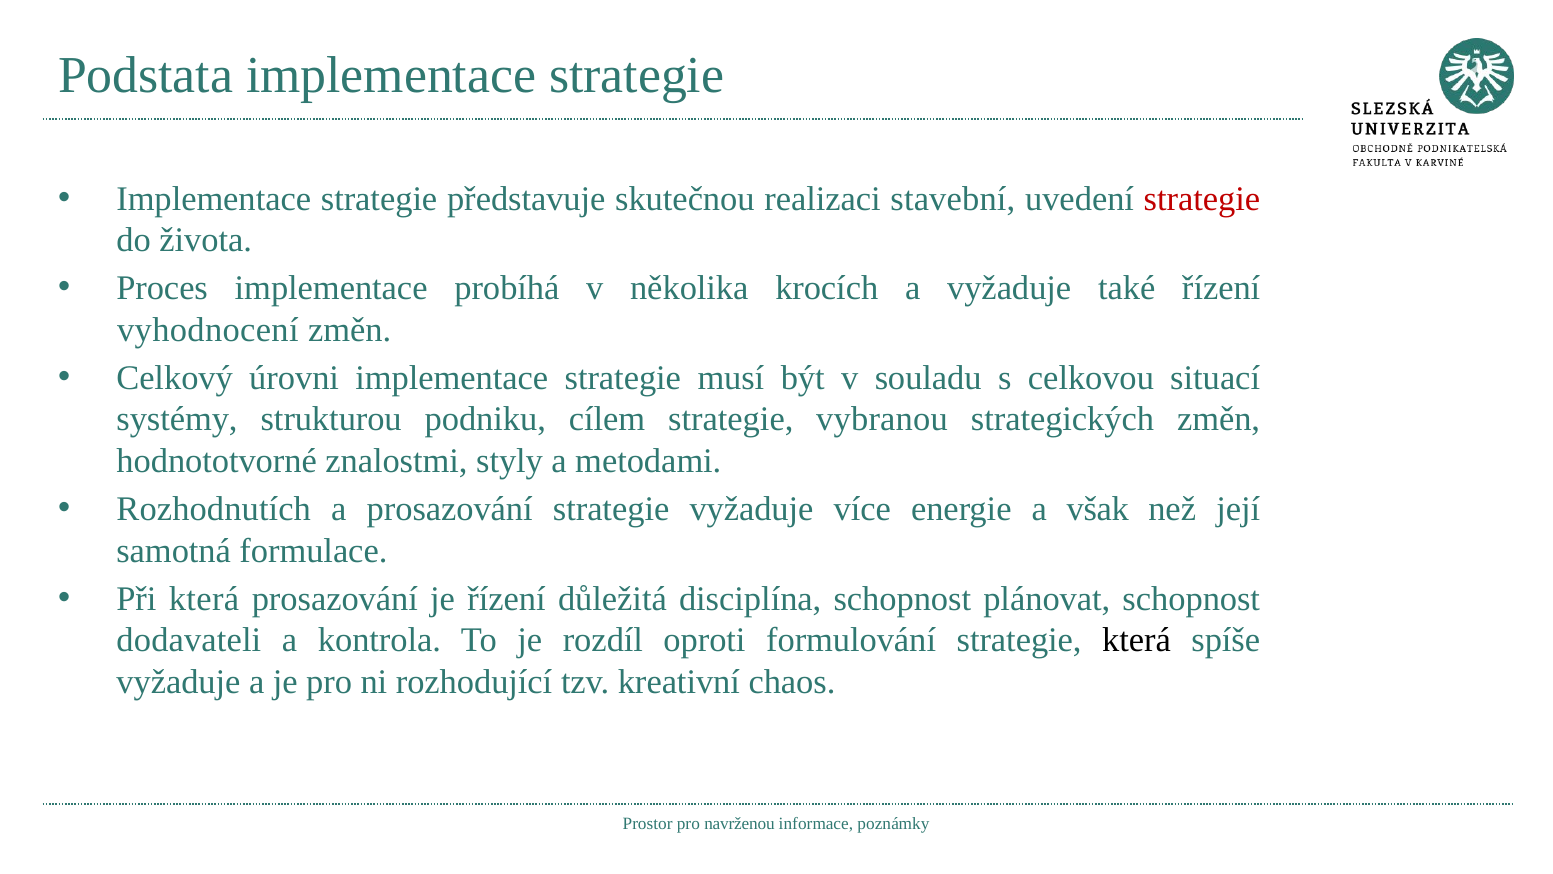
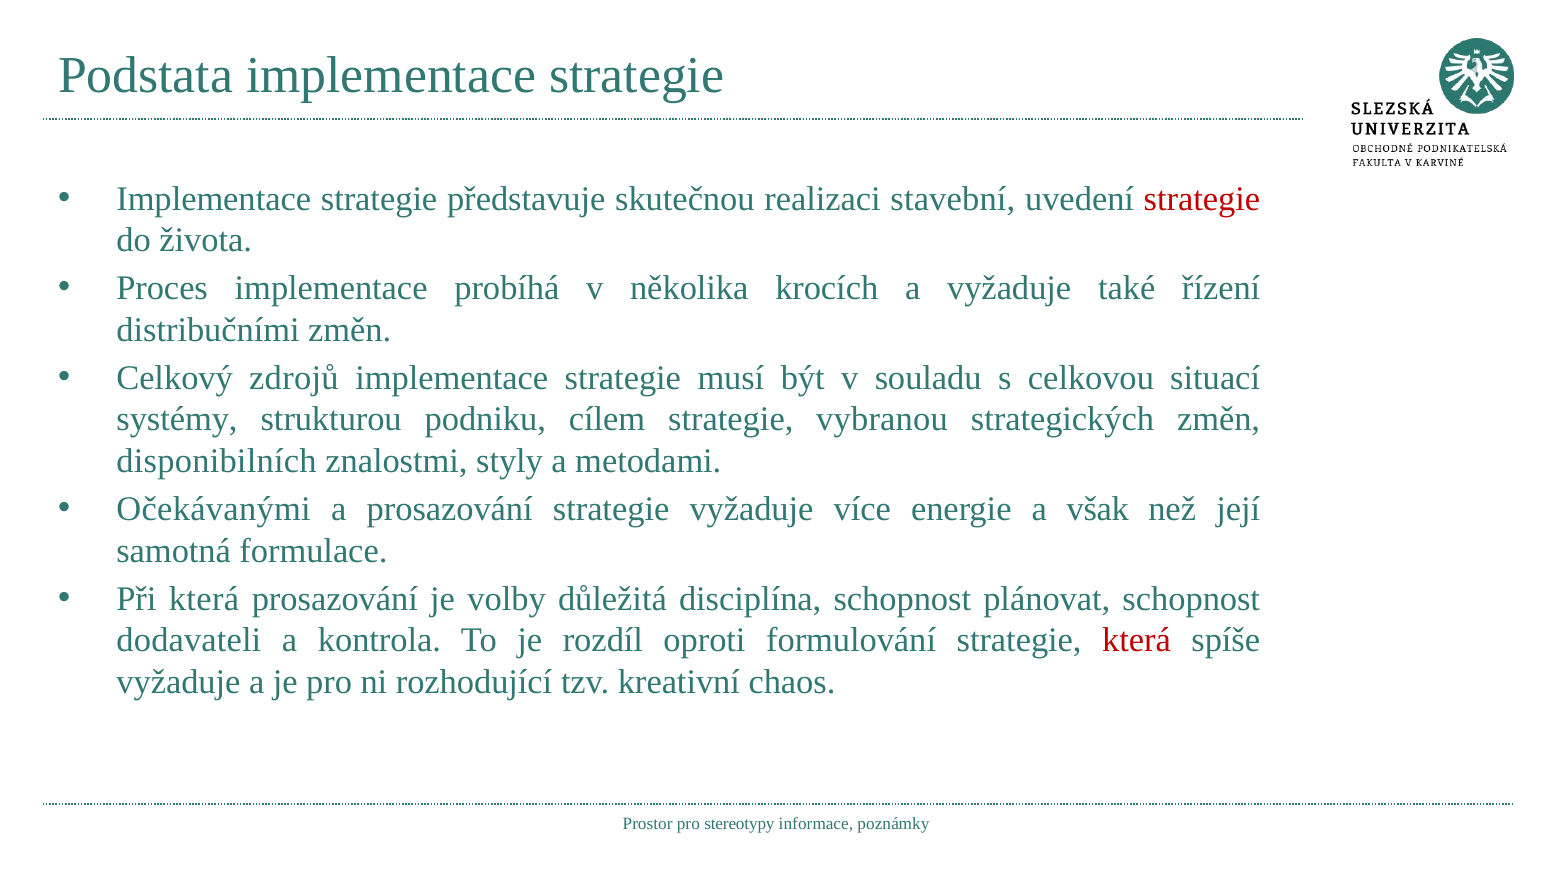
vyhodnocení: vyhodnocení -> distribučními (208, 330)
úrovni: úrovni -> zdrojů (294, 378)
hodnototvorné: hodnototvorné -> disponibilních (217, 461)
Rozhodnutích: Rozhodnutích -> Očekávanými (214, 509)
je řízení: řízení -> volby (507, 599)
která colour: black -> red (1137, 640)
navrženou: navrženou -> stereotypy (739, 823)
